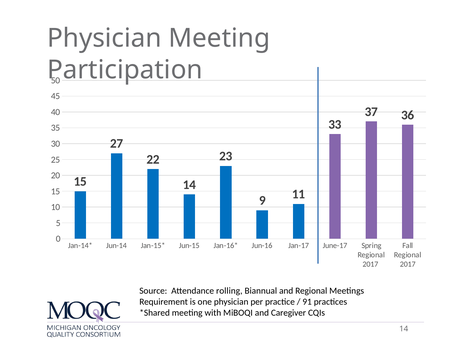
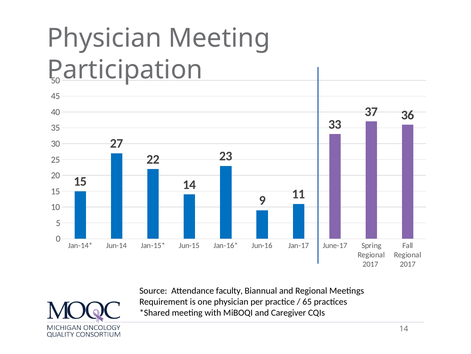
rolling: rolling -> faculty (229, 290)
91: 91 -> 65 (307, 301)
